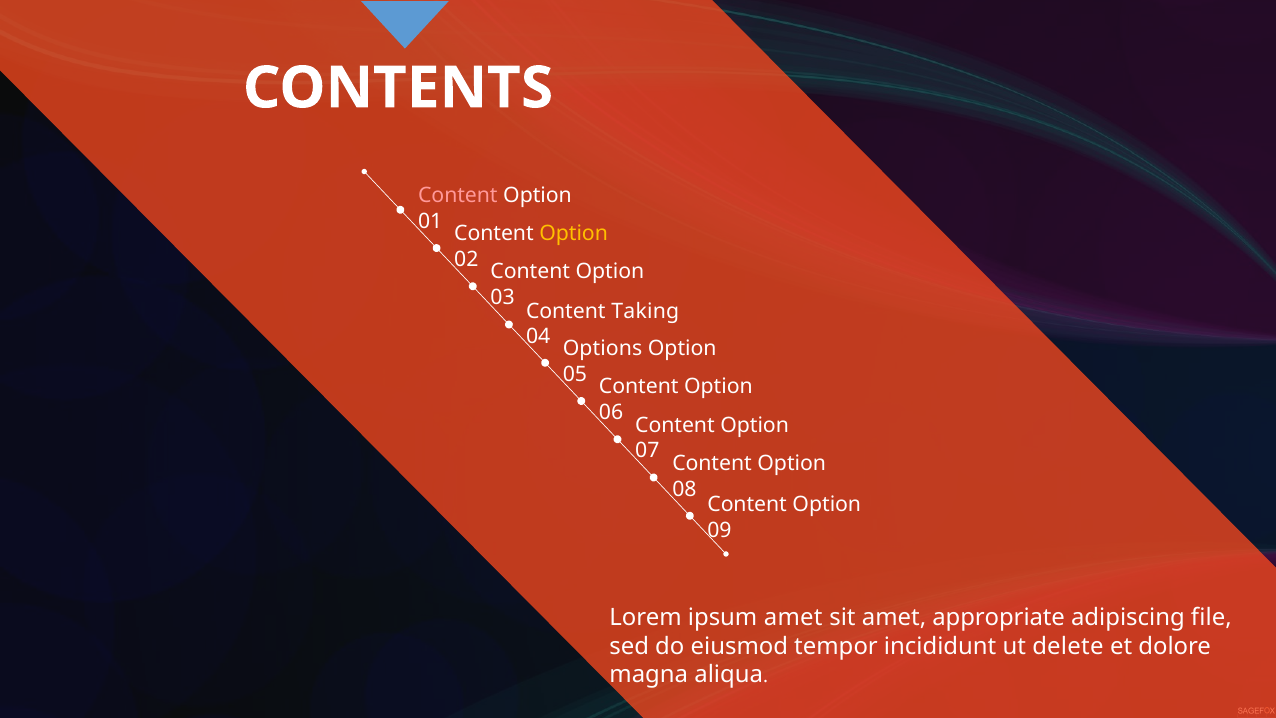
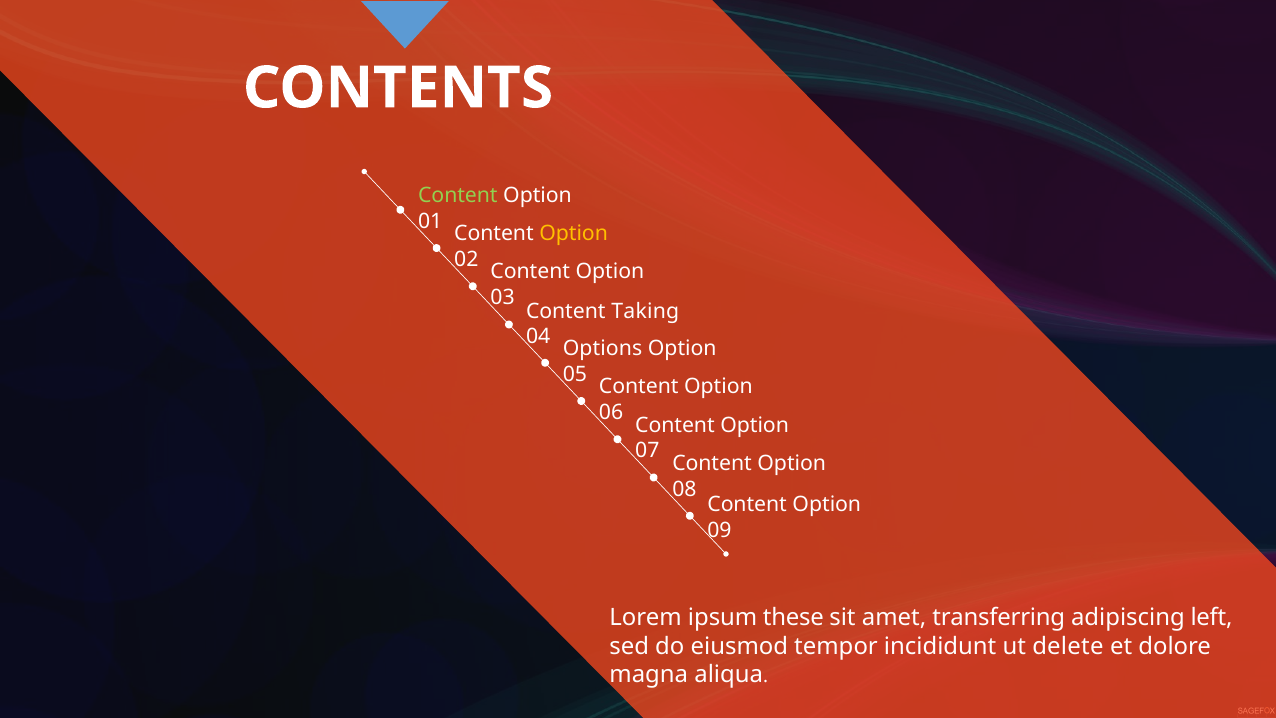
Content colour: pink -> light green (458, 196)
ipsum amet: amet -> these (793, 617)
appropriate: appropriate -> transferring (999, 617)
file: file -> left (1212, 617)
